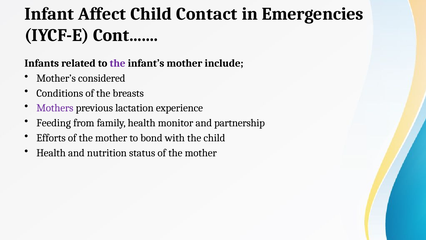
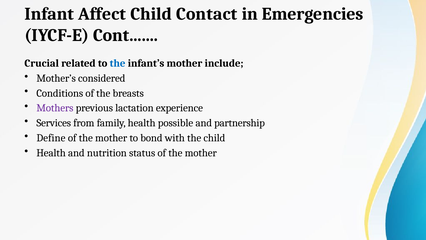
Infants: Infants -> Crucial (42, 63)
the colour: purple -> blue (118, 63)
Feeding: Feeding -> Services (54, 123)
monitor: monitor -> possible (176, 123)
Efforts: Efforts -> Define (51, 138)
